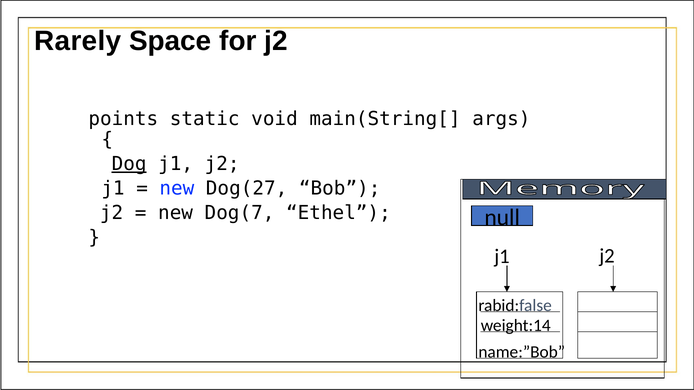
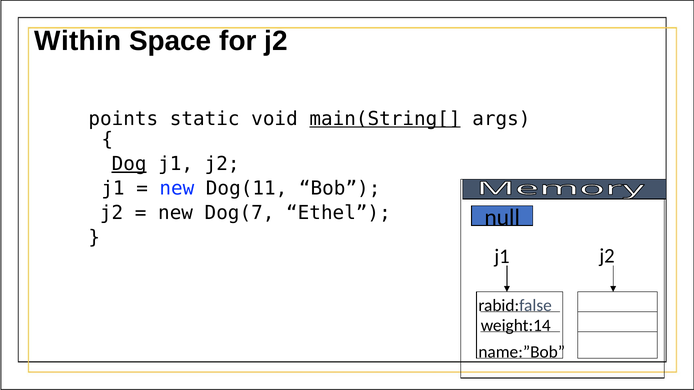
Rarely: Rarely -> Within (78, 41)
main(String[ underline: none -> present (385, 119)
Dog(27: Dog(27 -> Dog(11 (247, 189)
